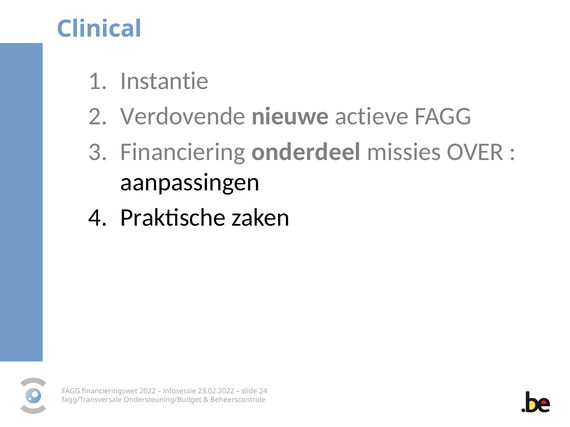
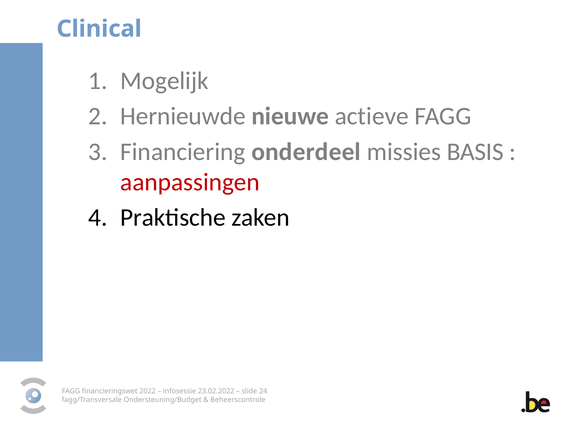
Instantie: Instantie -> Mogelijk (164, 81)
Verdovende: Verdovende -> Hernieuwde (183, 116)
OVER: OVER -> BASIS (475, 152)
aanpassingen colour: black -> red (190, 182)
